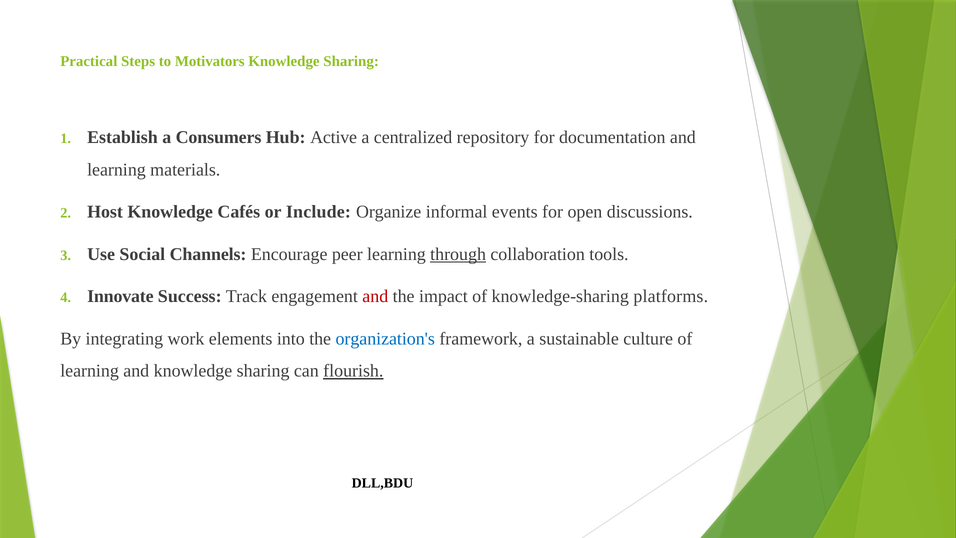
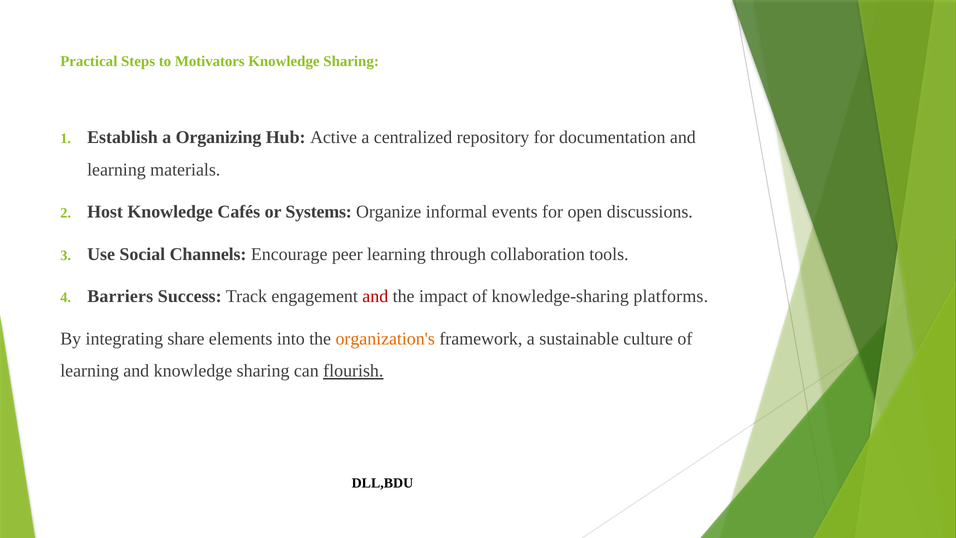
Consumers: Consumers -> Organizing (219, 137)
Include: Include -> Systems (319, 212)
through underline: present -> none (458, 254)
Innovate: Innovate -> Barriers (120, 296)
work: work -> share (186, 339)
organization's colour: blue -> orange (385, 339)
